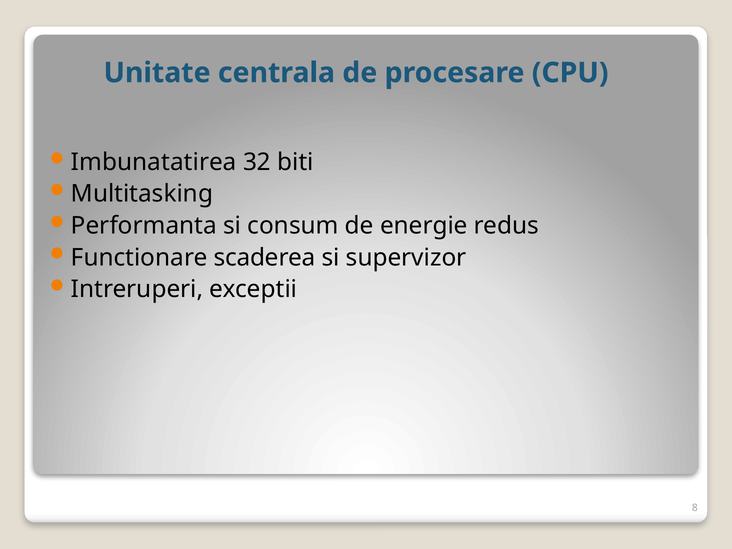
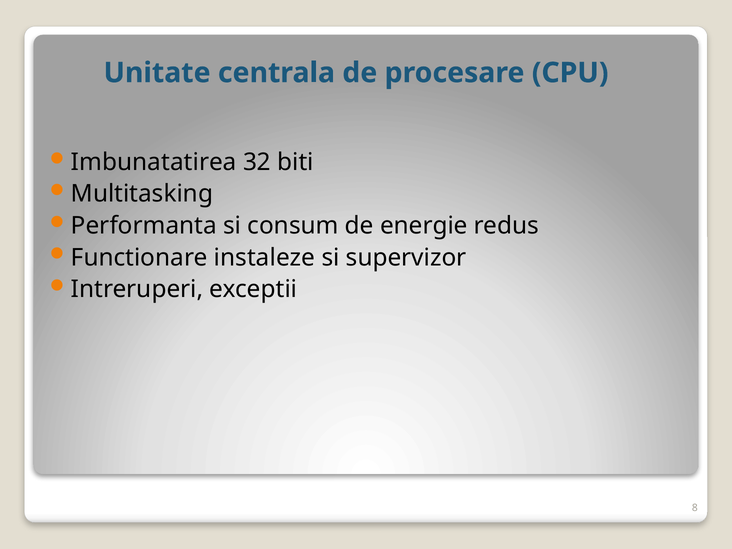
scaderea: scaderea -> instaleze (265, 258)
